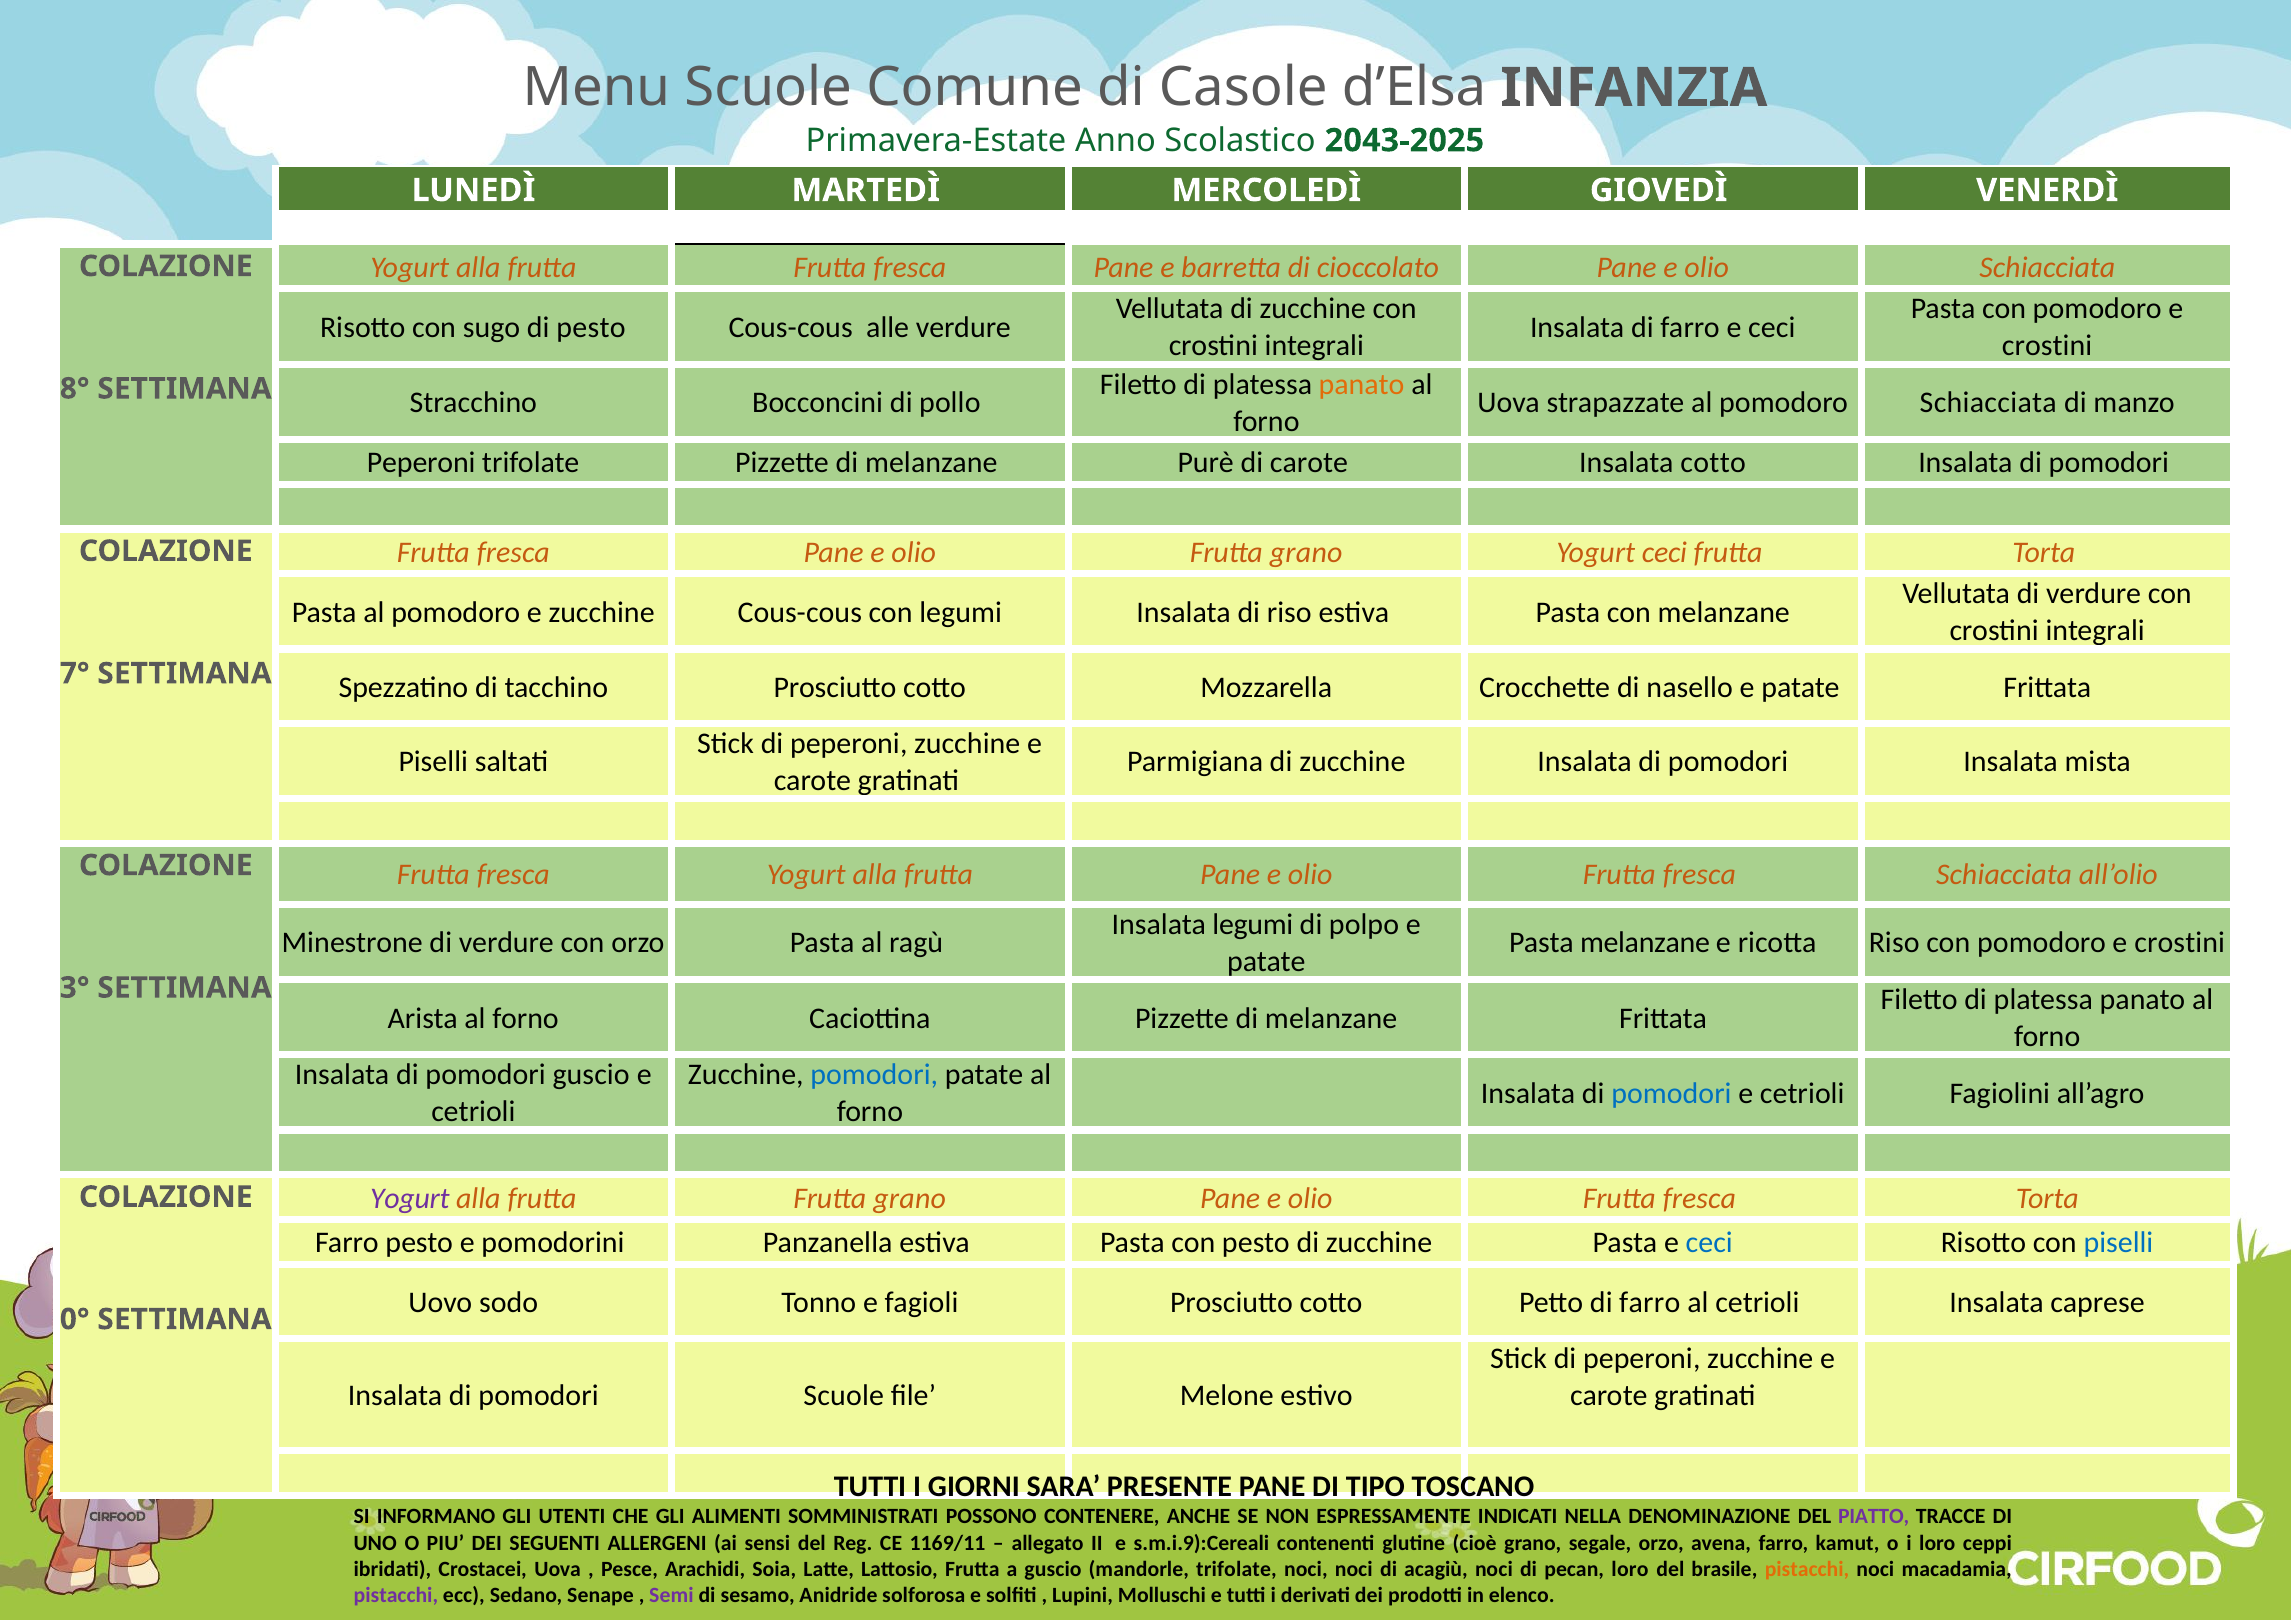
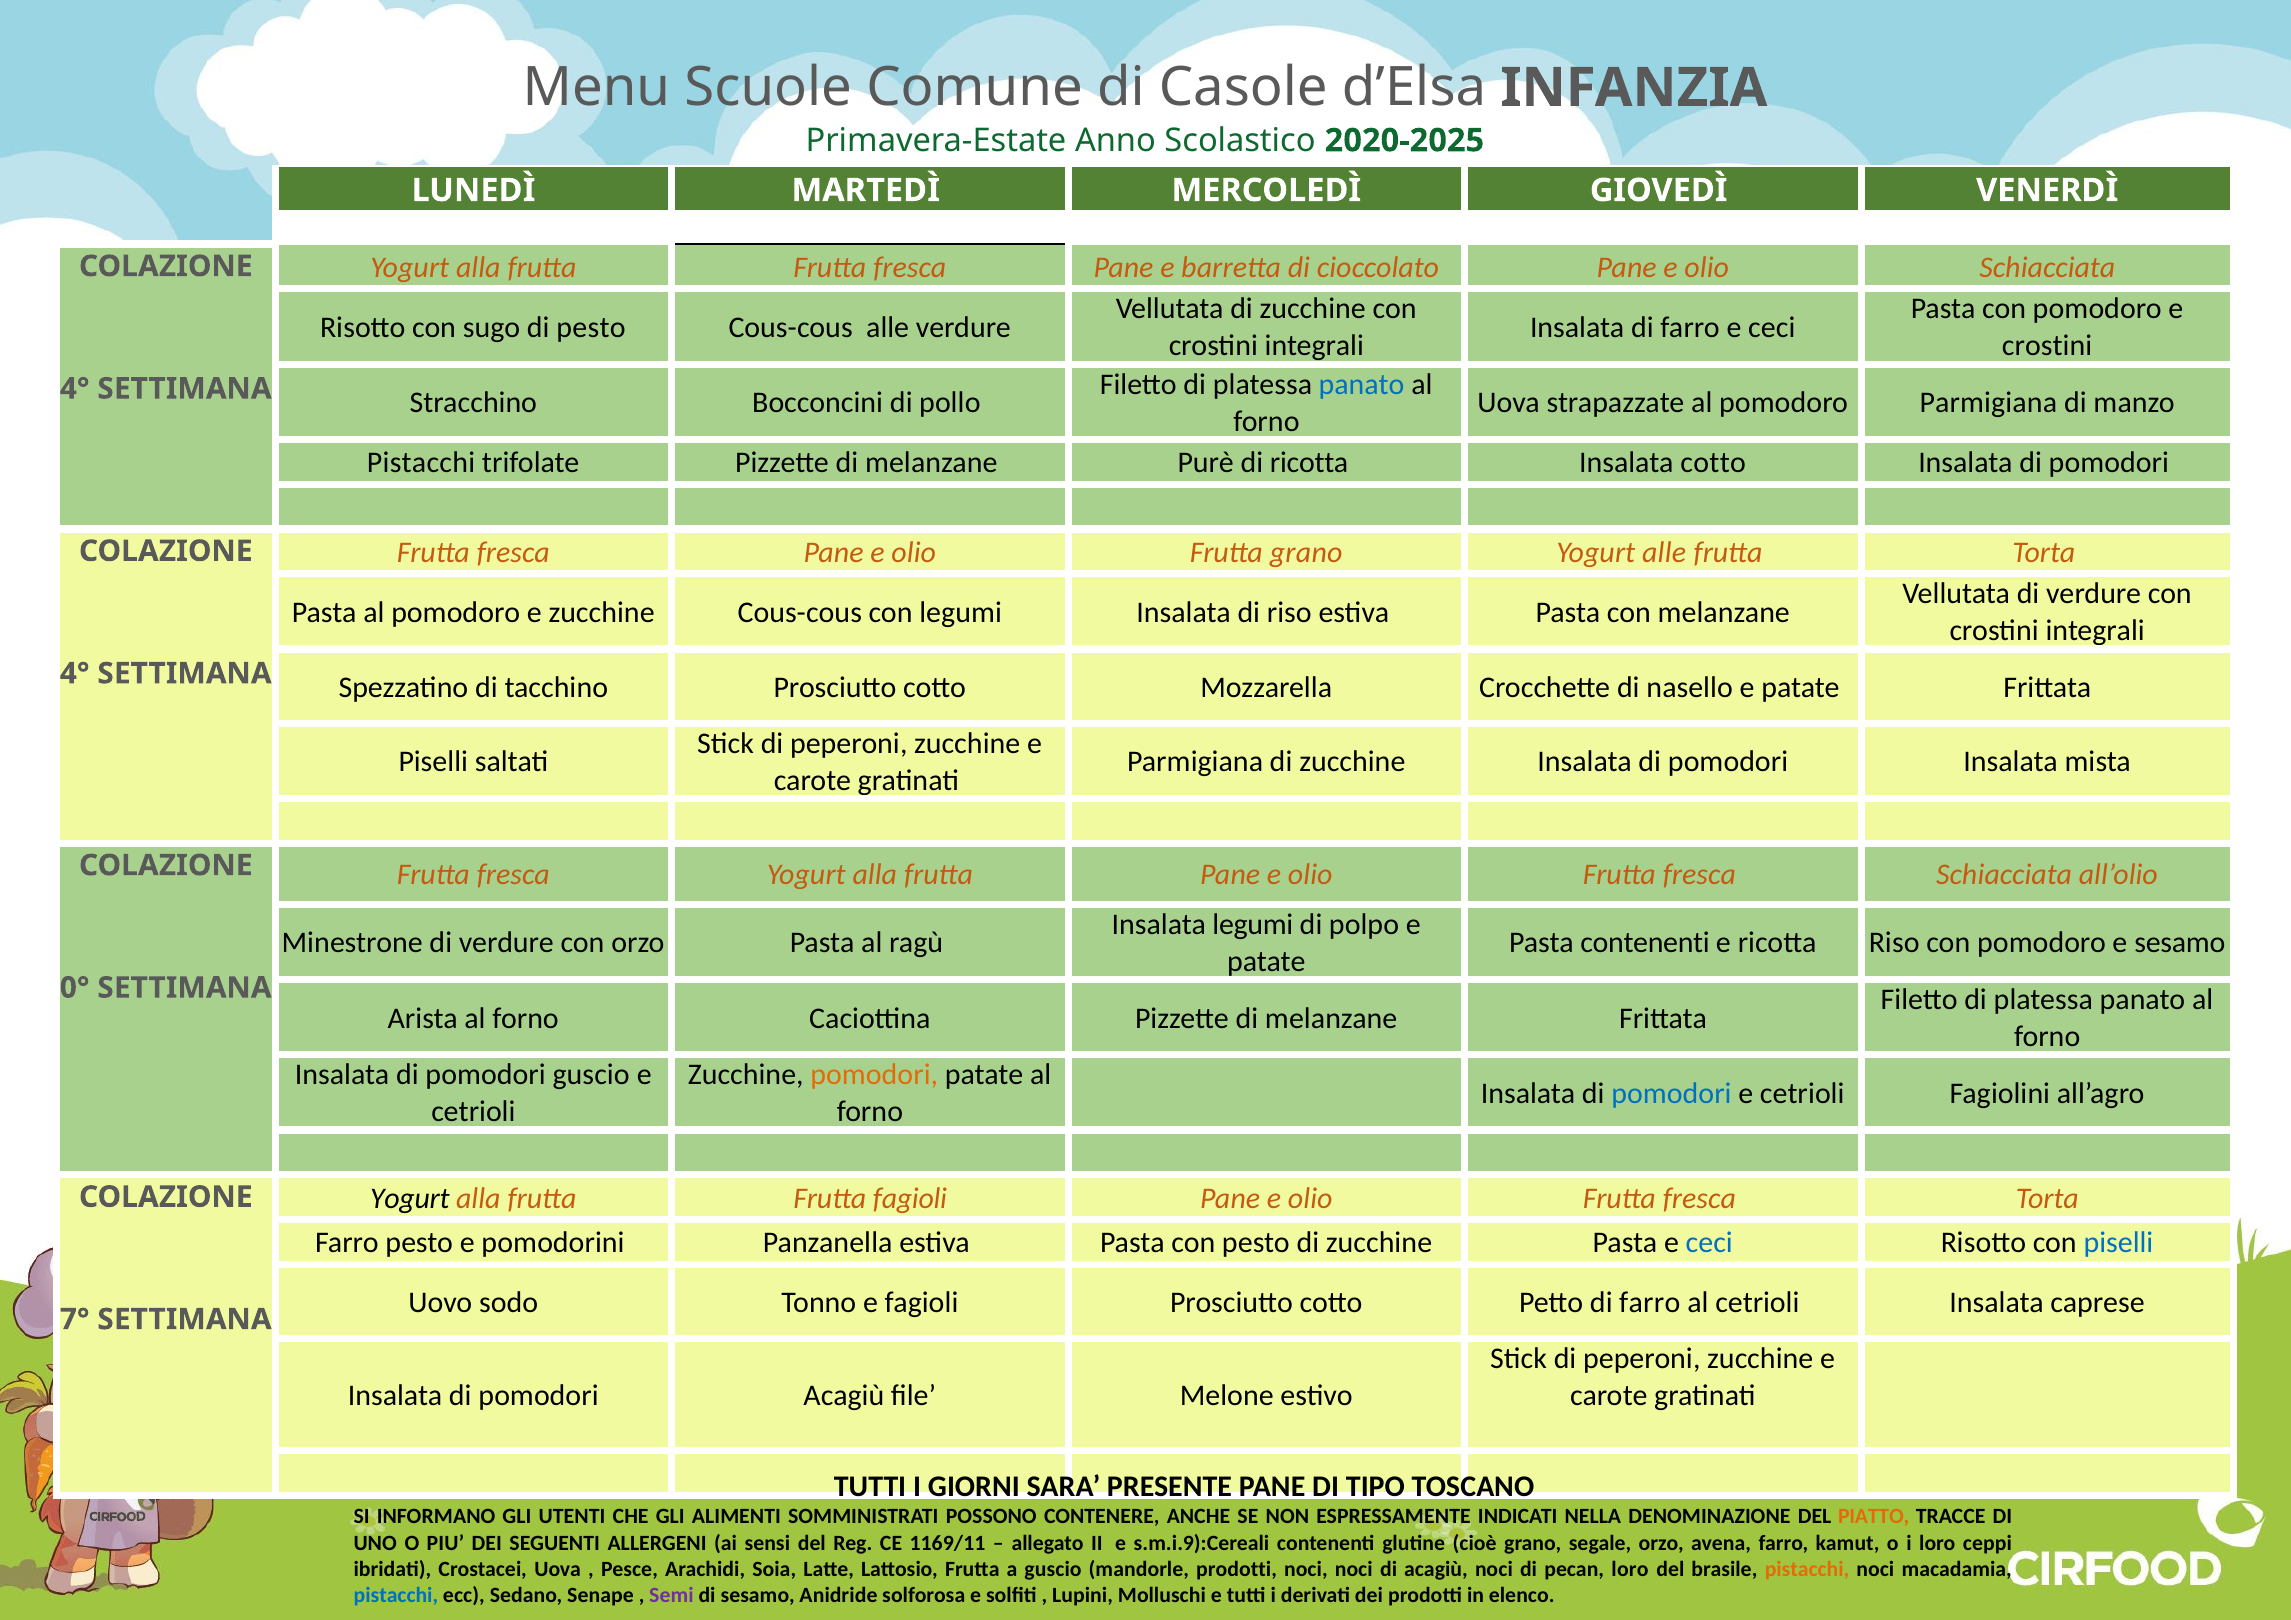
2043-2025: 2043-2025 -> 2020-2025 (1404, 141)
panato colour: orange -> blue (1362, 384)
8°: 8° -> 4° (75, 389)
pomodoro Schiacciata: Schiacciata -> Parmigiana (1988, 403)
Peperoni: Peperoni -> Pistacchi (421, 463)
di carote: carote -> ricotta (1309, 463)
Yogurt ceci: ceci -> alle (1664, 552)
7°: 7° -> 4° (75, 673)
Pasta melanzane: melanzane -> contenenti (1645, 943)
crostini: crostini -> sesamo (2180, 943)
3°: 3° -> 0° (75, 988)
pomodori colour: blue -> orange (874, 1075)
Yogurt colour: purple -> black (410, 1198)
frutta Frutta grano: grano -> fagioli (910, 1198)
0°: 0° -> 7° (75, 1319)
pomodori Scuole: Scuole -> Acagiù (844, 1396)
PIATTO colour: purple -> orange (1874, 1517)
mandorle trifolate: trifolate -> prodotti (1236, 1569)
pistacchi colour: purple -> blue (396, 1595)
